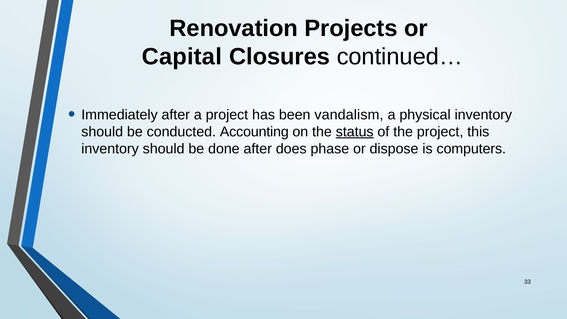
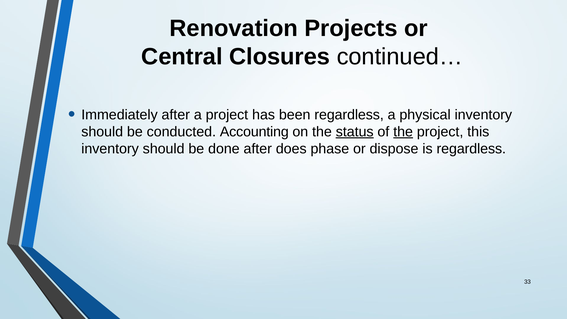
Capital: Capital -> Central (182, 57)
been vandalism: vandalism -> regardless (349, 115)
the underline: none -> present (403, 132)
is computers: computers -> regardless (471, 149)
